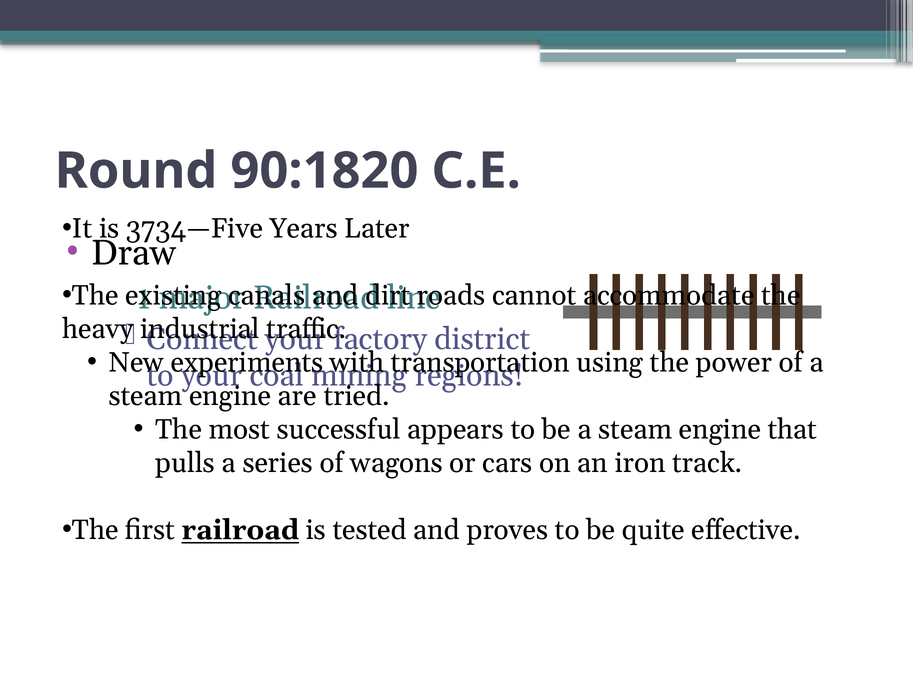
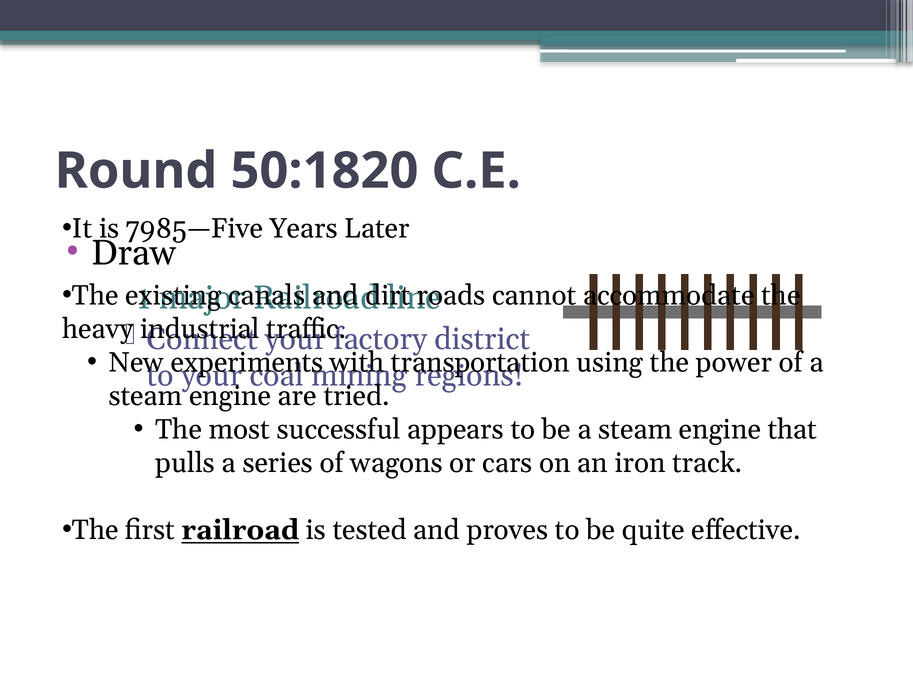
90:1820: 90:1820 -> 50:1820 (324, 171)
3734—Five: 3734—Five -> 7985—Five (195, 229)
